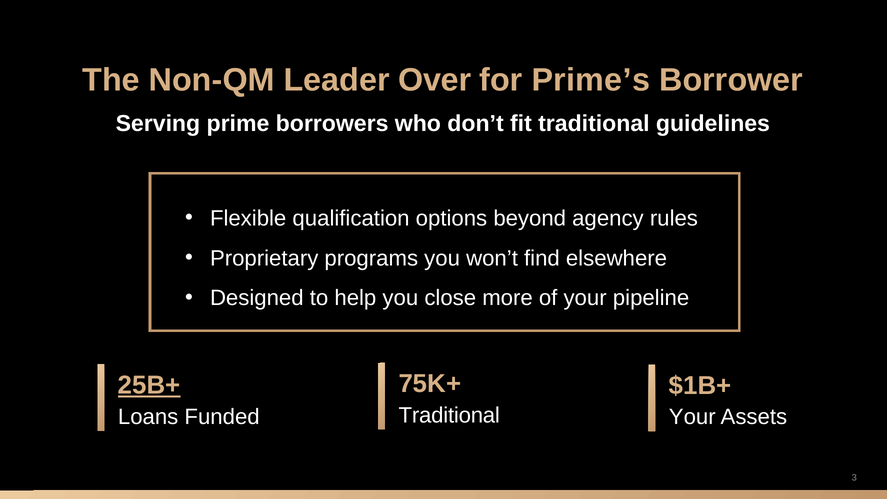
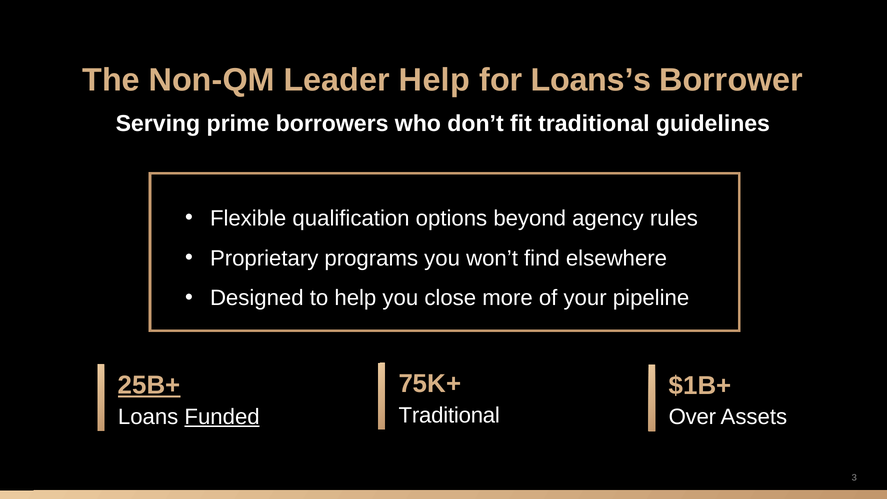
Leader Over: Over -> Help (434, 80)
Prime’s: Prime’s -> Loans’s (591, 80)
Funded underline: none -> present (222, 417)
Your: Your -> Over (692, 417)
